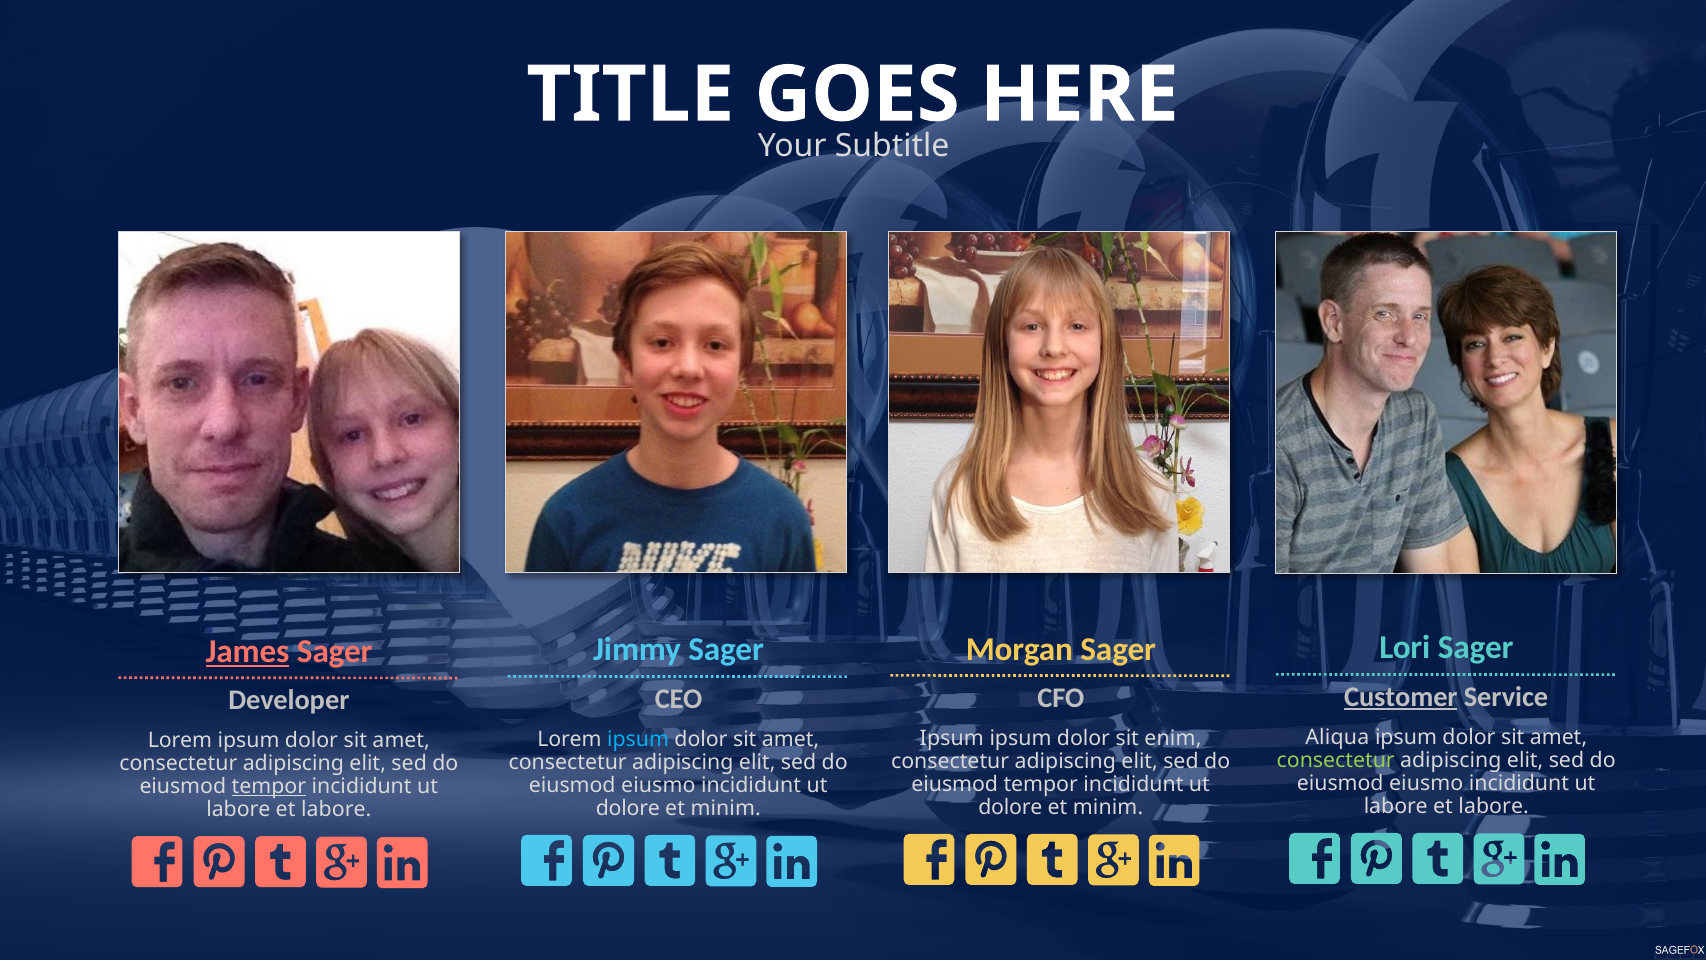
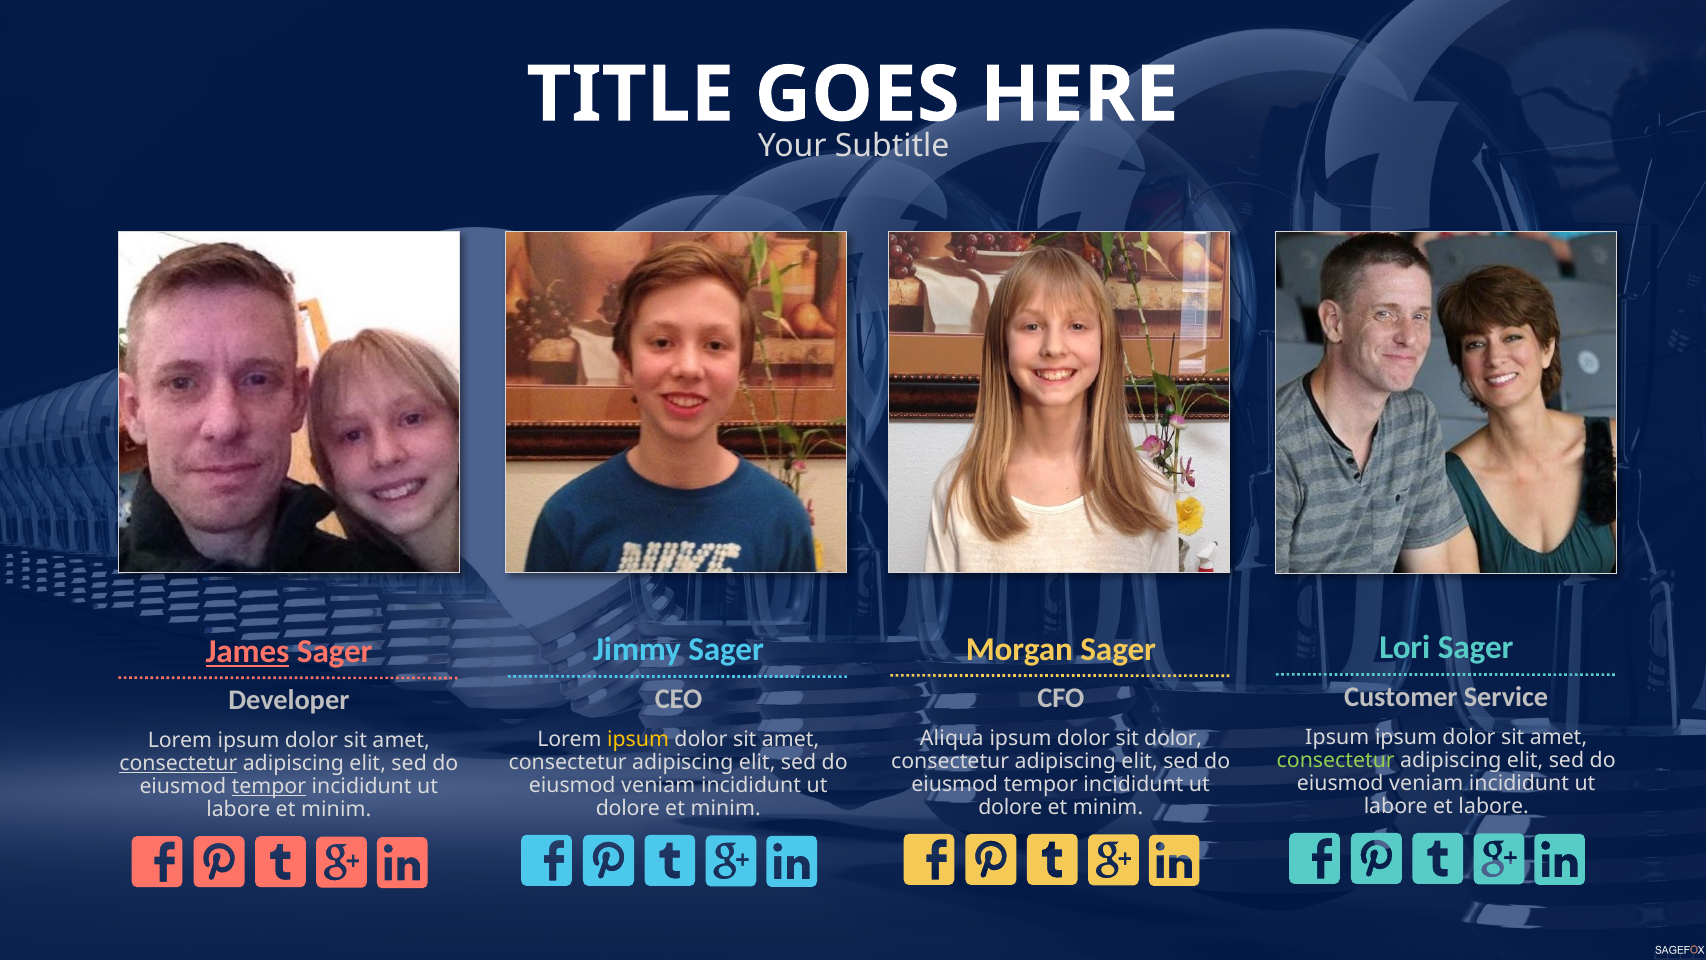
Customer underline: present -> none (1401, 697)
Aliqua: Aliqua -> Ipsum (1337, 737)
Ipsum: Ipsum -> Aliqua (952, 738)
sit enim: enim -> dolor (1173, 738)
ipsum colour: light blue -> yellow (638, 739)
consectetur underline: none -> present (178, 763)
eiusmo: eiusmo -> veniam (1426, 783)
eiusmo: eiusmo -> veniam (658, 785)
labore: labore -> minim (336, 809)
